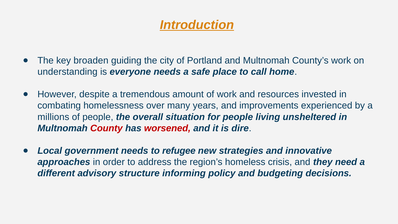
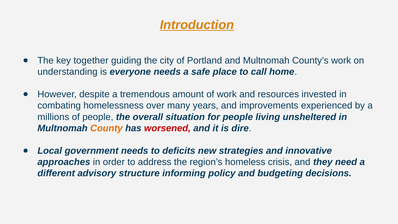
broaden: broaden -> together (91, 60)
County colour: red -> orange (106, 128)
refugee: refugee -> deficits (179, 151)
